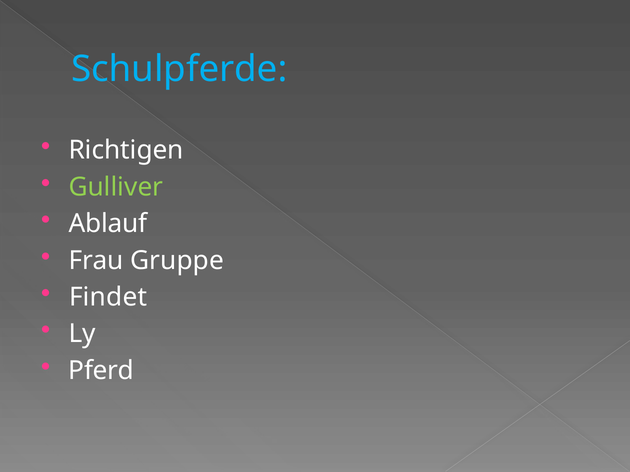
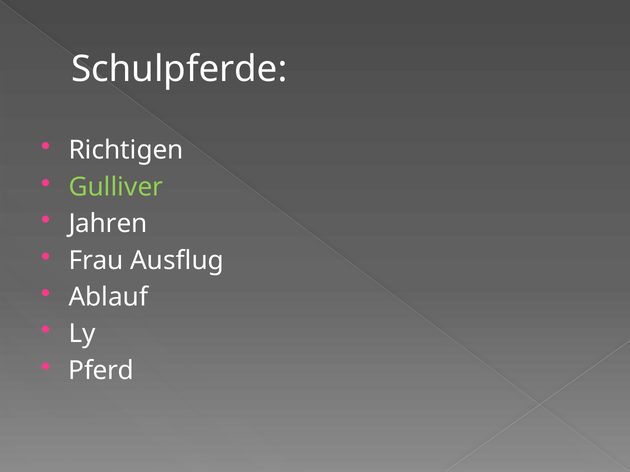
Schulpferde colour: light blue -> white (179, 69)
Ablauf: Ablauf -> Jahren (108, 224)
Gruppe: Gruppe -> Ausflug (177, 261)
Findet: Findet -> Ablauf (108, 297)
